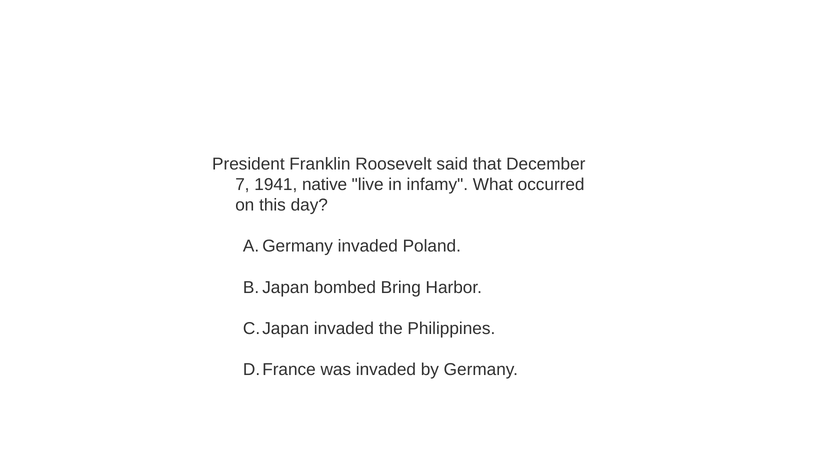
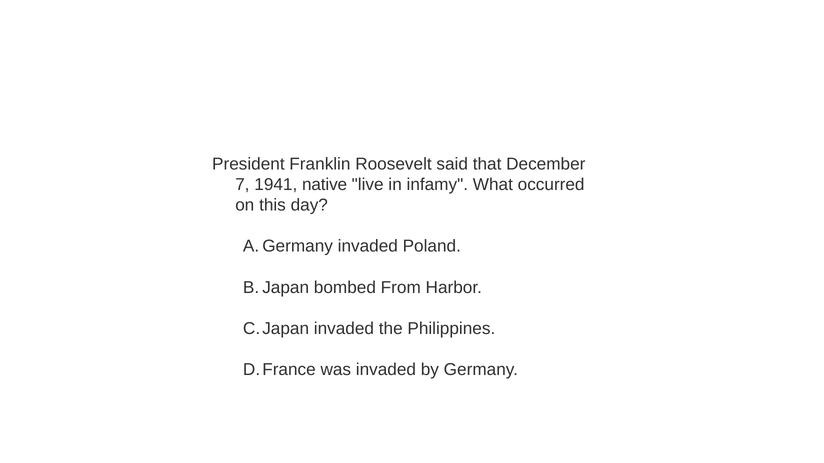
Bring: Bring -> From (401, 288)
